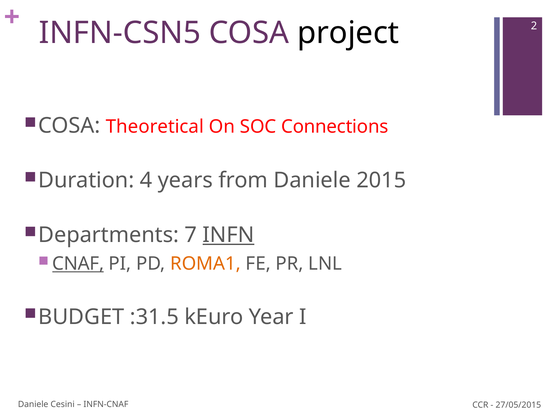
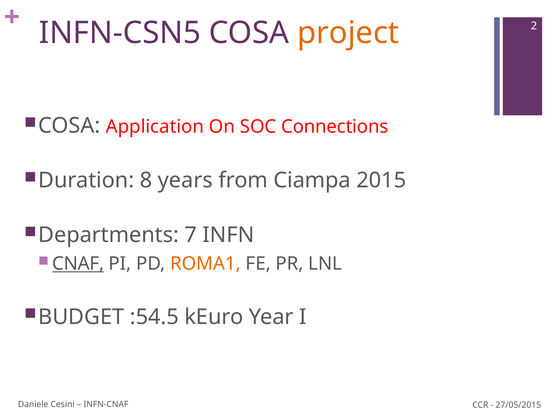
project colour: black -> orange (348, 33)
Theoretical: Theoretical -> Application (155, 127)
4: 4 -> 8 (146, 180)
from Daniele: Daniele -> Ciampa (312, 180)
INFN underline: present -> none (228, 235)
:31.5: :31.5 -> :54.5 (154, 317)
